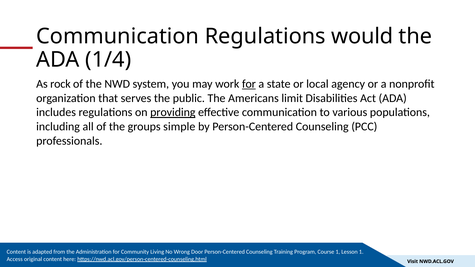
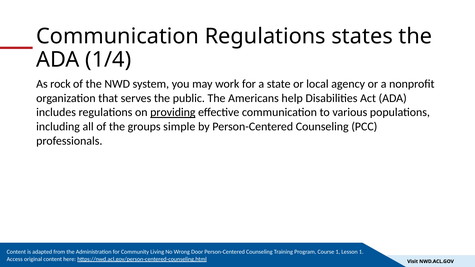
would: would -> states (362, 36)
for underline: present -> none (249, 84)
limit: limit -> help (292, 98)
